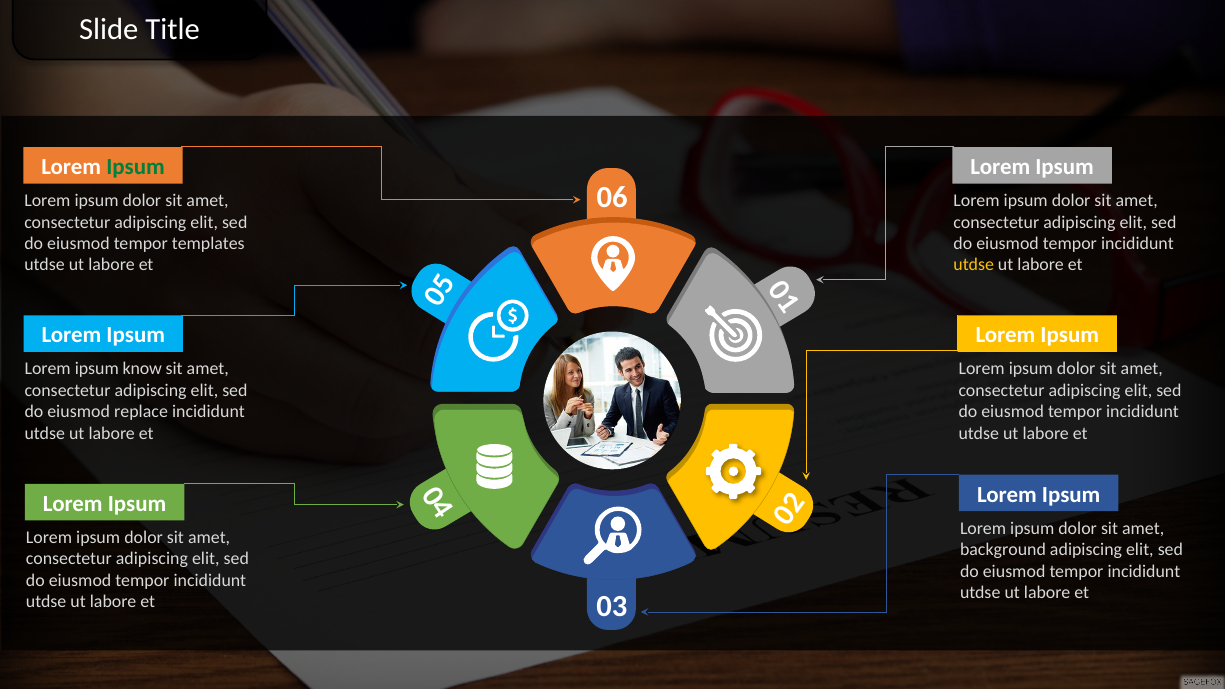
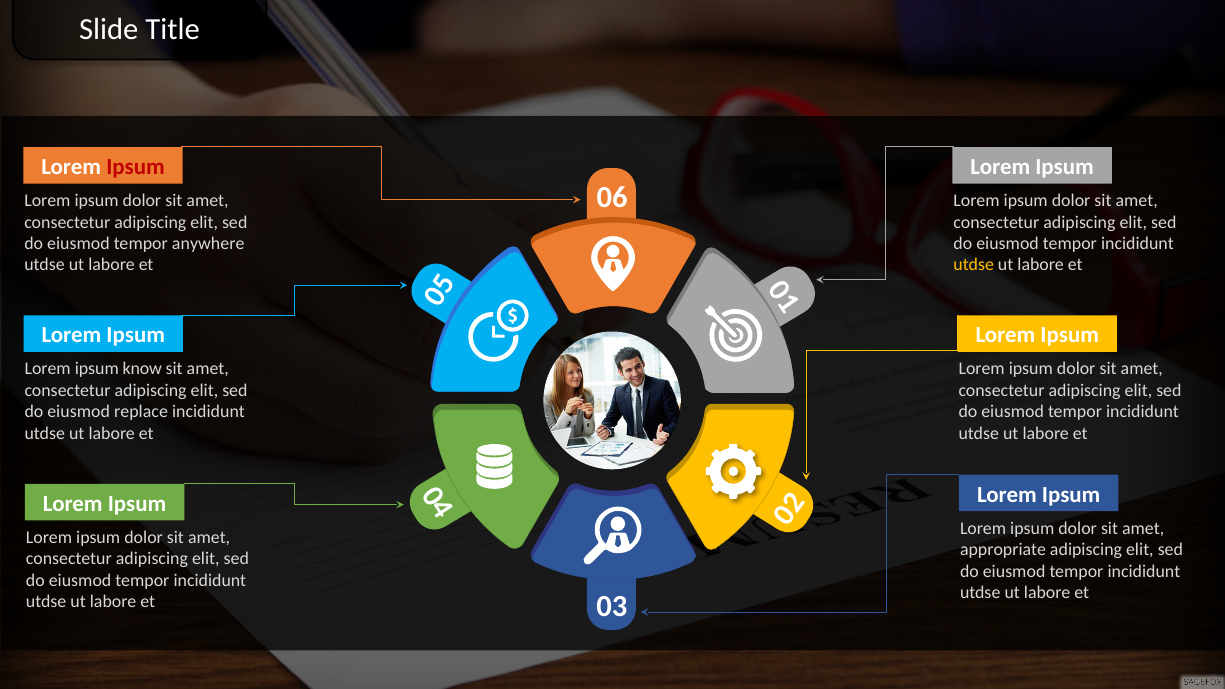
Ipsum colour: green -> red (135, 167)
templates: templates -> anywhere (208, 244)
background: background -> appropriate (1003, 550)
